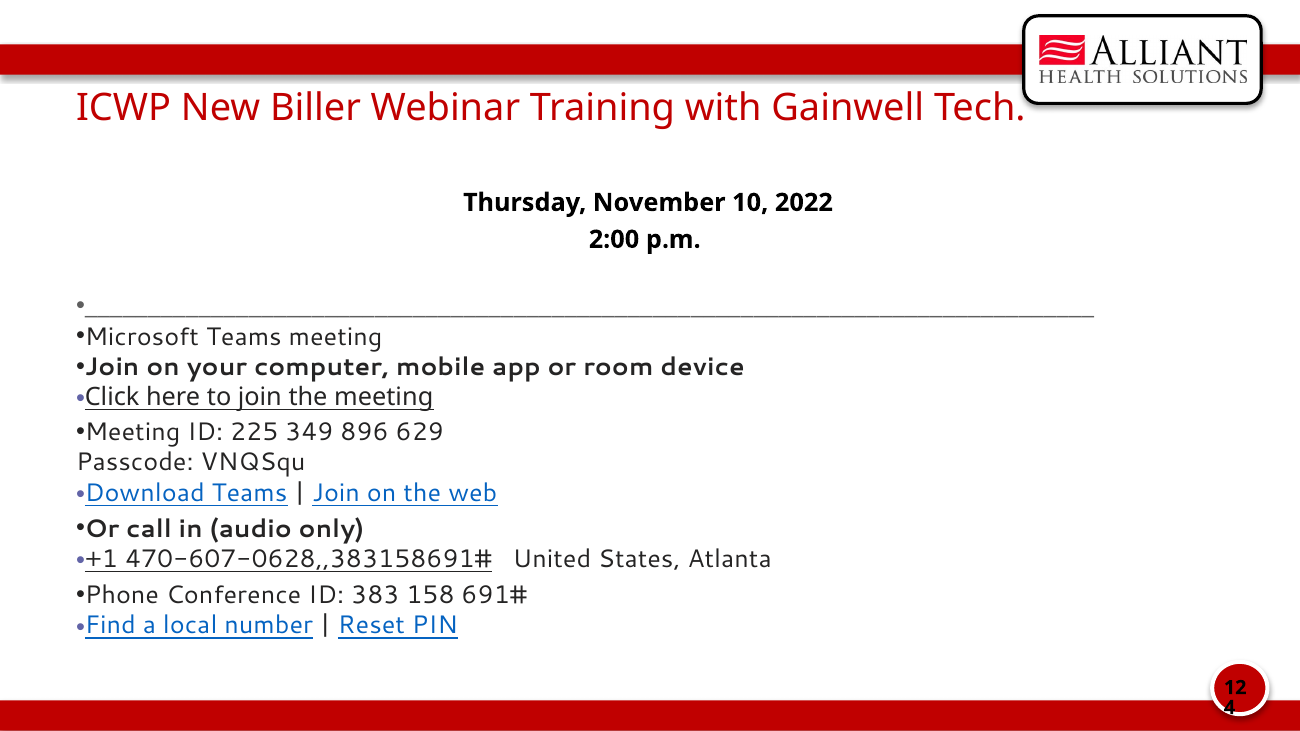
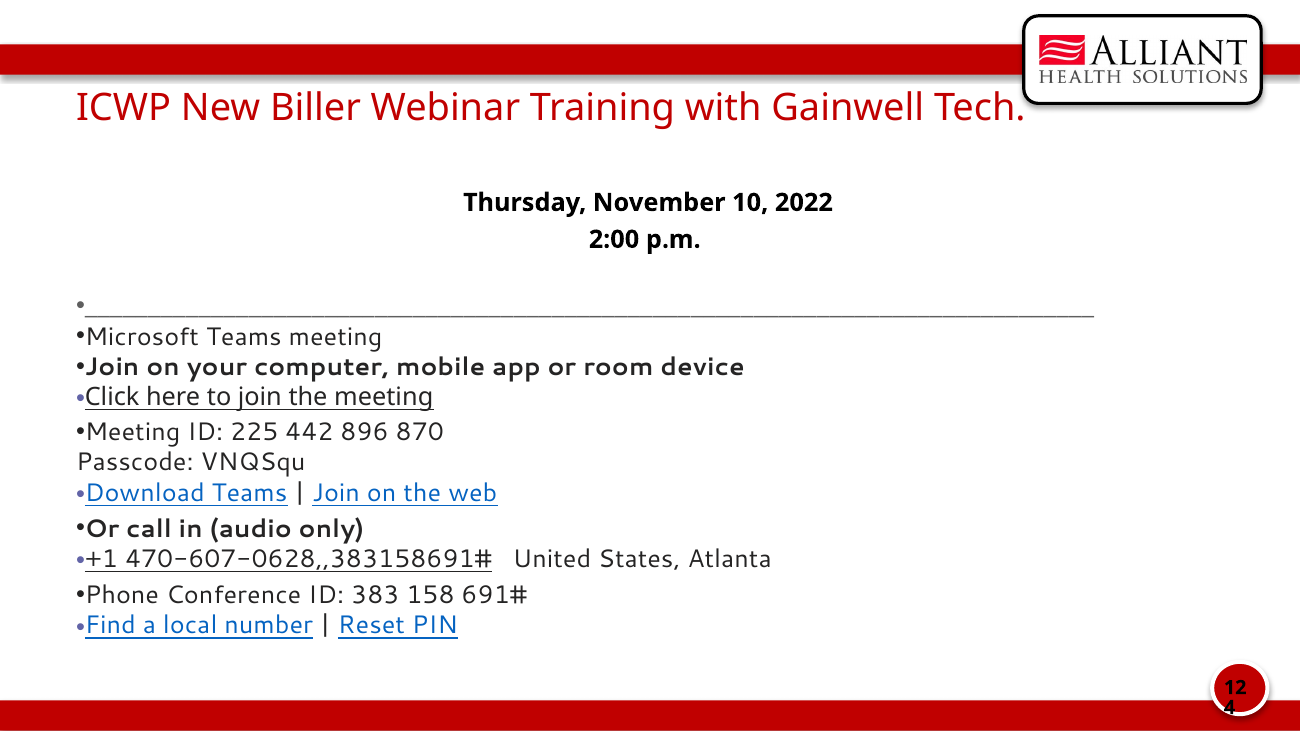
349: 349 -> 442 (309, 432)
629: 629 -> 870 (420, 432)
